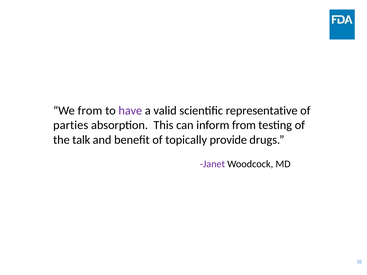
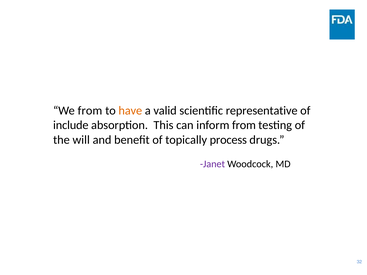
have colour: purple -> orange (130, 111)
parties: parties -> include (71, 125)
talk: talk -> will (81, 140)
provide: provide -> process (228, 140)
